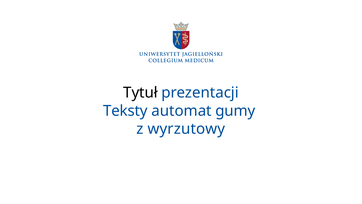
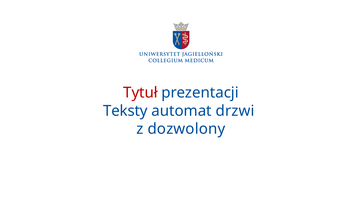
Tytuł colour: black -> red (140, 93)
gumy: gumy -> drzwi (235, 111)
wyrzutowy: wyrzutowy -> dozwolony (186, 129)
